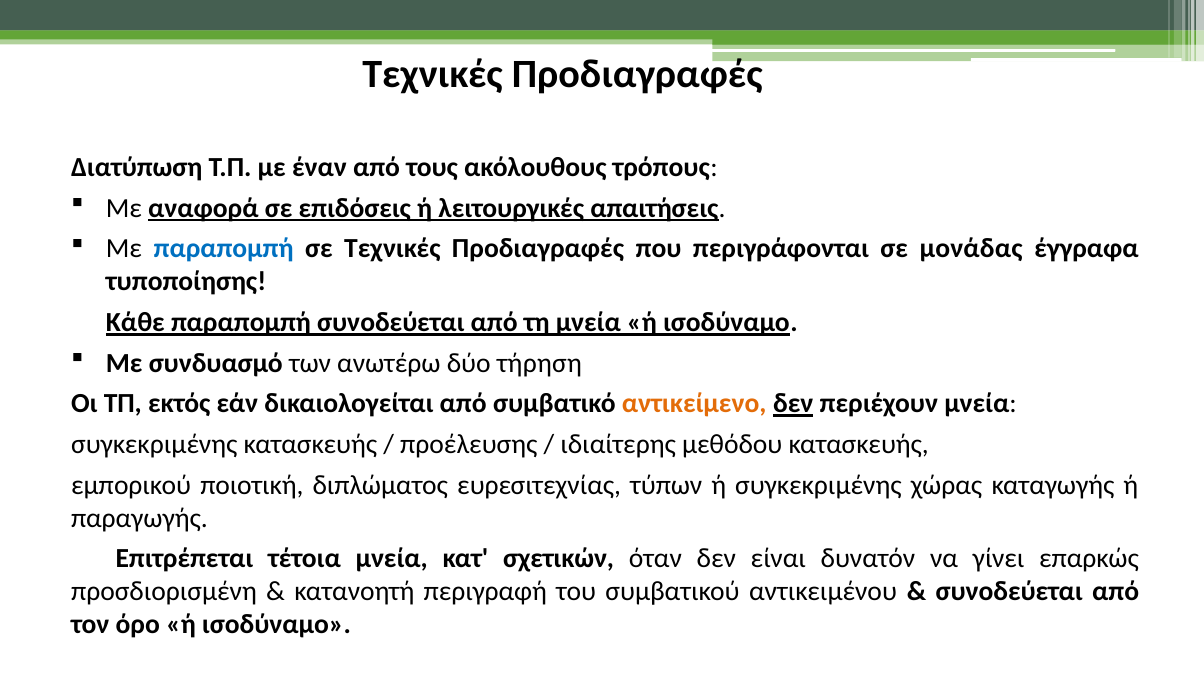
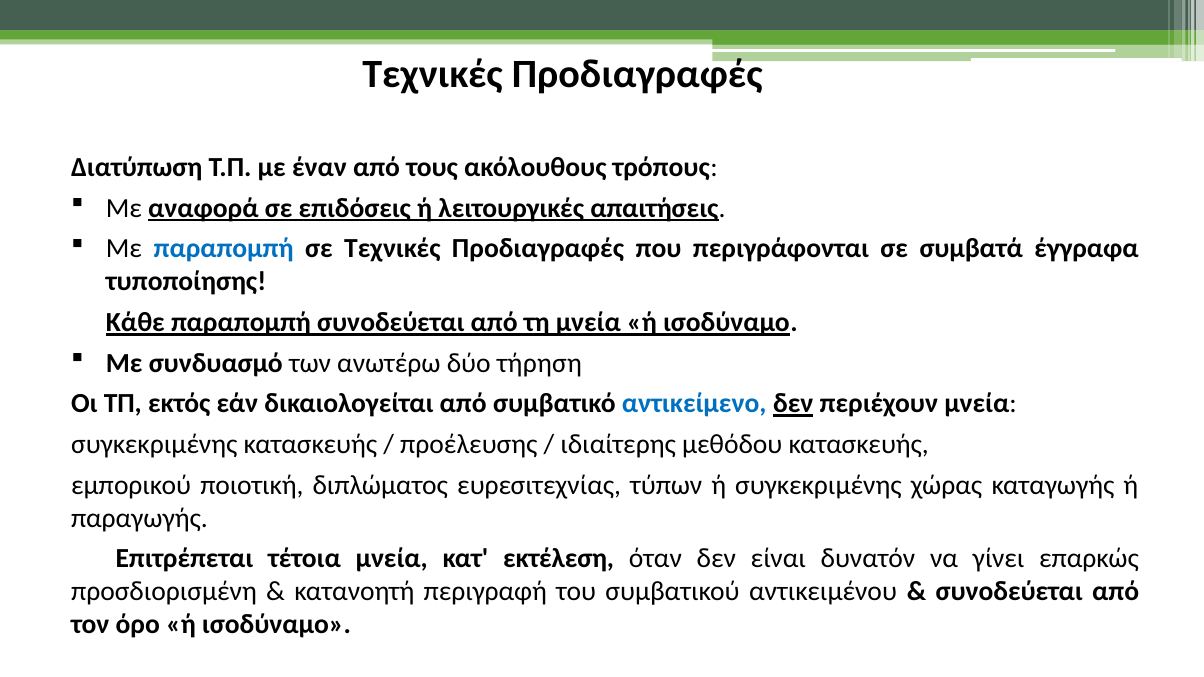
μονάδας: μονάδας -> συμβατά (971, 249)
αντικείμενο colour: orange -> blue (694, 404)
σχετικών: σχετικών -> εκτέλεση (559, 559)
